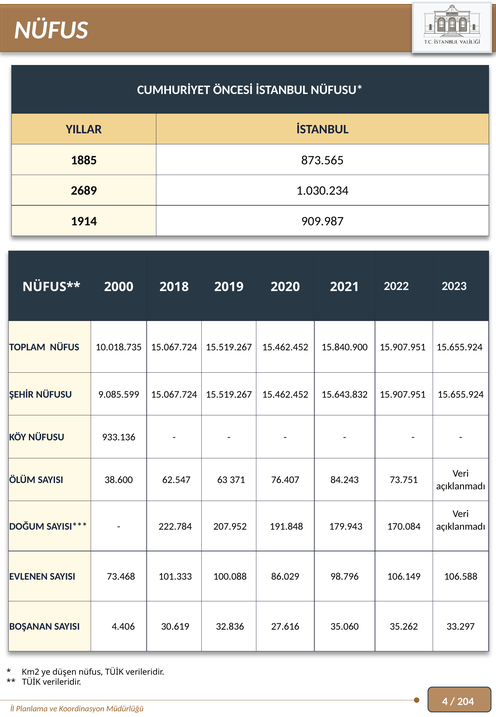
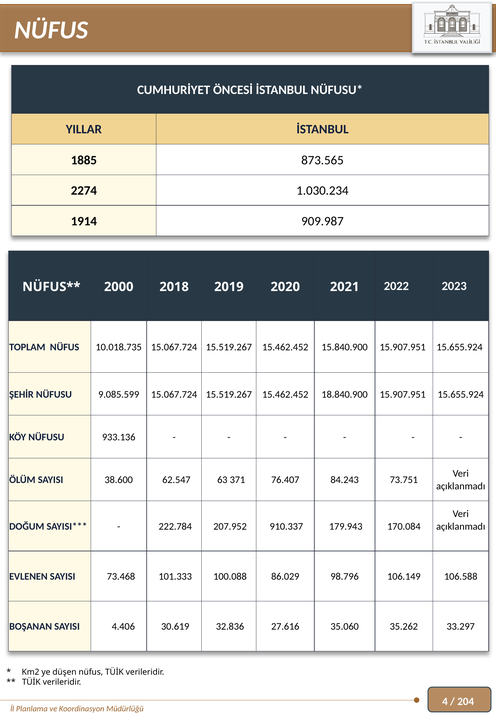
2689: 2689 -> 2274 (84, 191)
15.643.832: 15.643.832 -> 18.840.900 (345, 394)
191.848: 191.848 -> 910.337 (286, 526)
